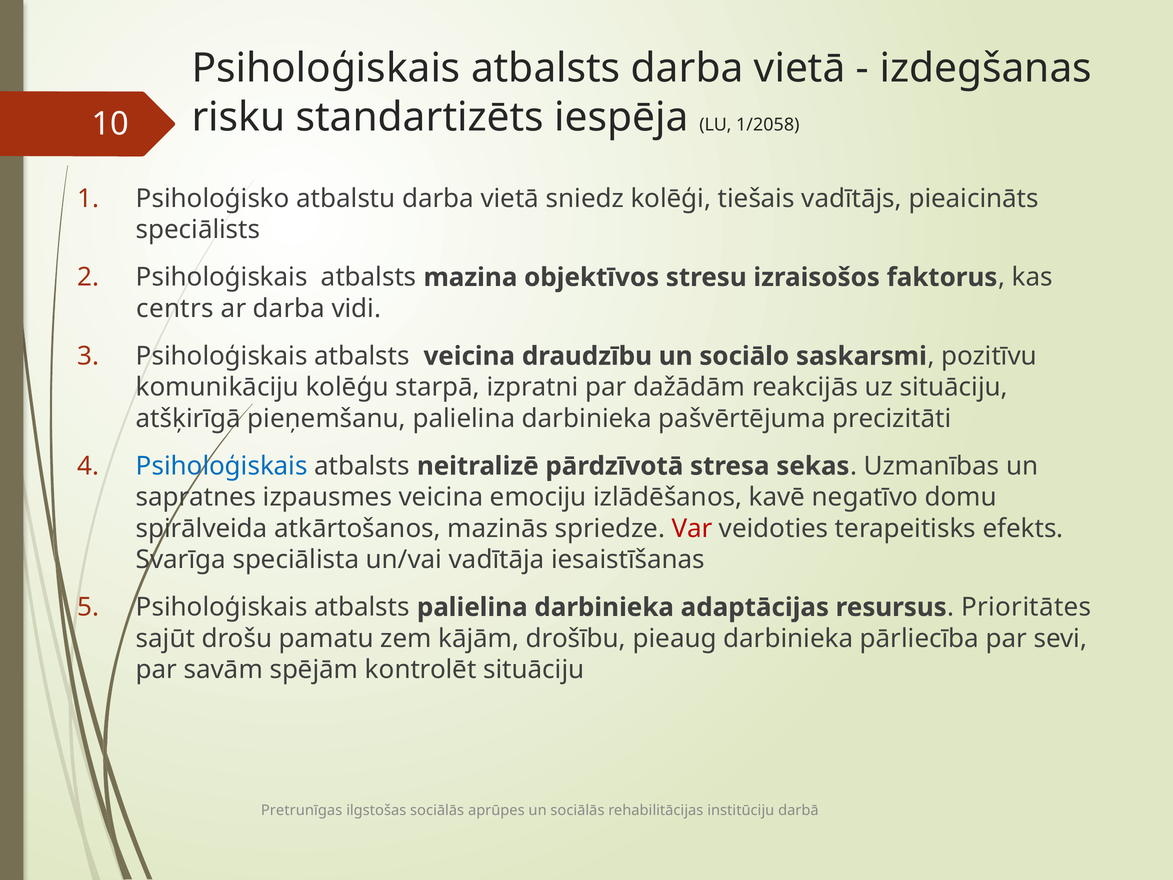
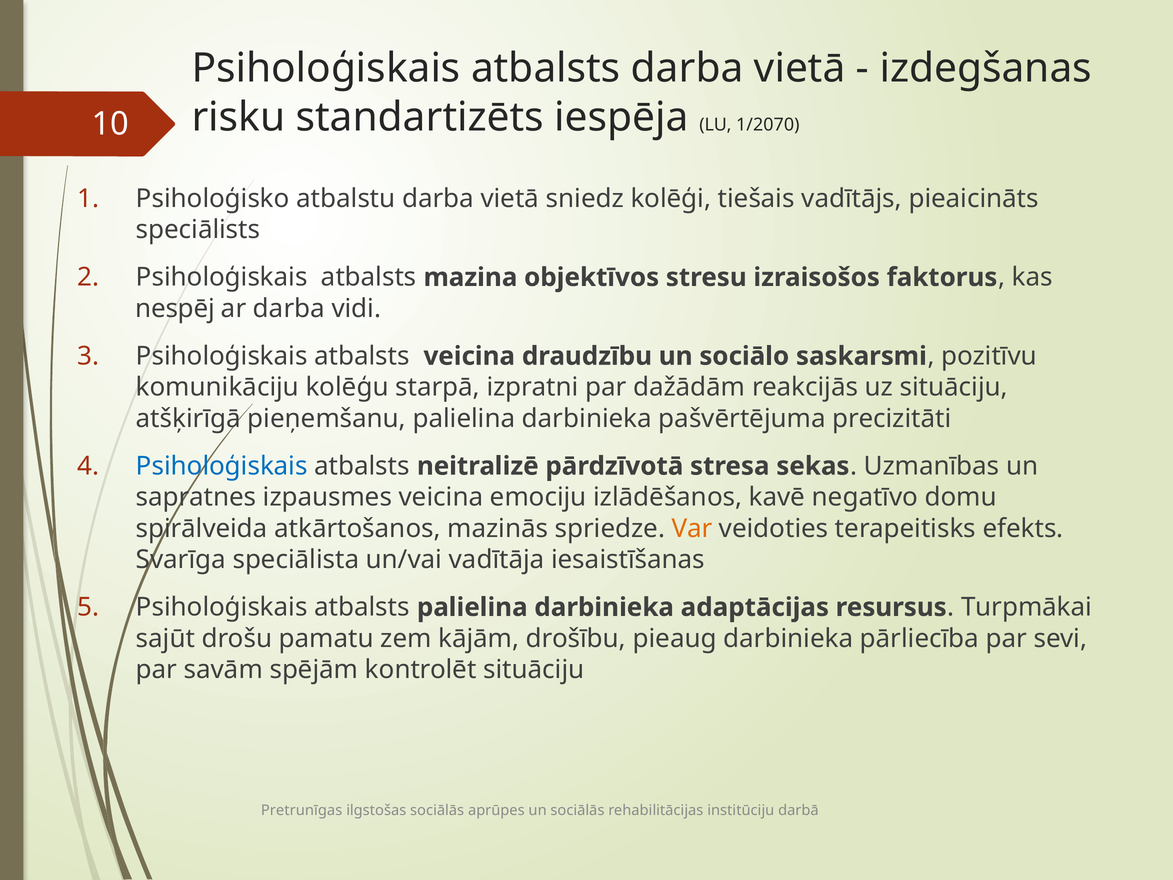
1/2058: 1/2058 -> 1/2070 (768, 125)
centrs: centrs -> nespēj (175, 309)
Var colour: red -> orange (692, 528)
Prioritātes: Prioritātes -> Turpmākai (1026, 607)
